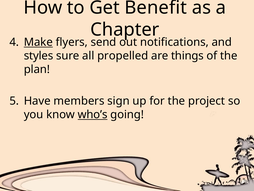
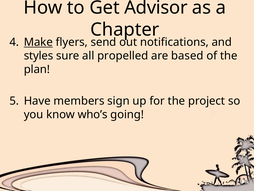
Benefit: Benefit -> Advisor (156, 8)
things: things -> based (187, 56)
who’s underline: present -> none (93, 114)
